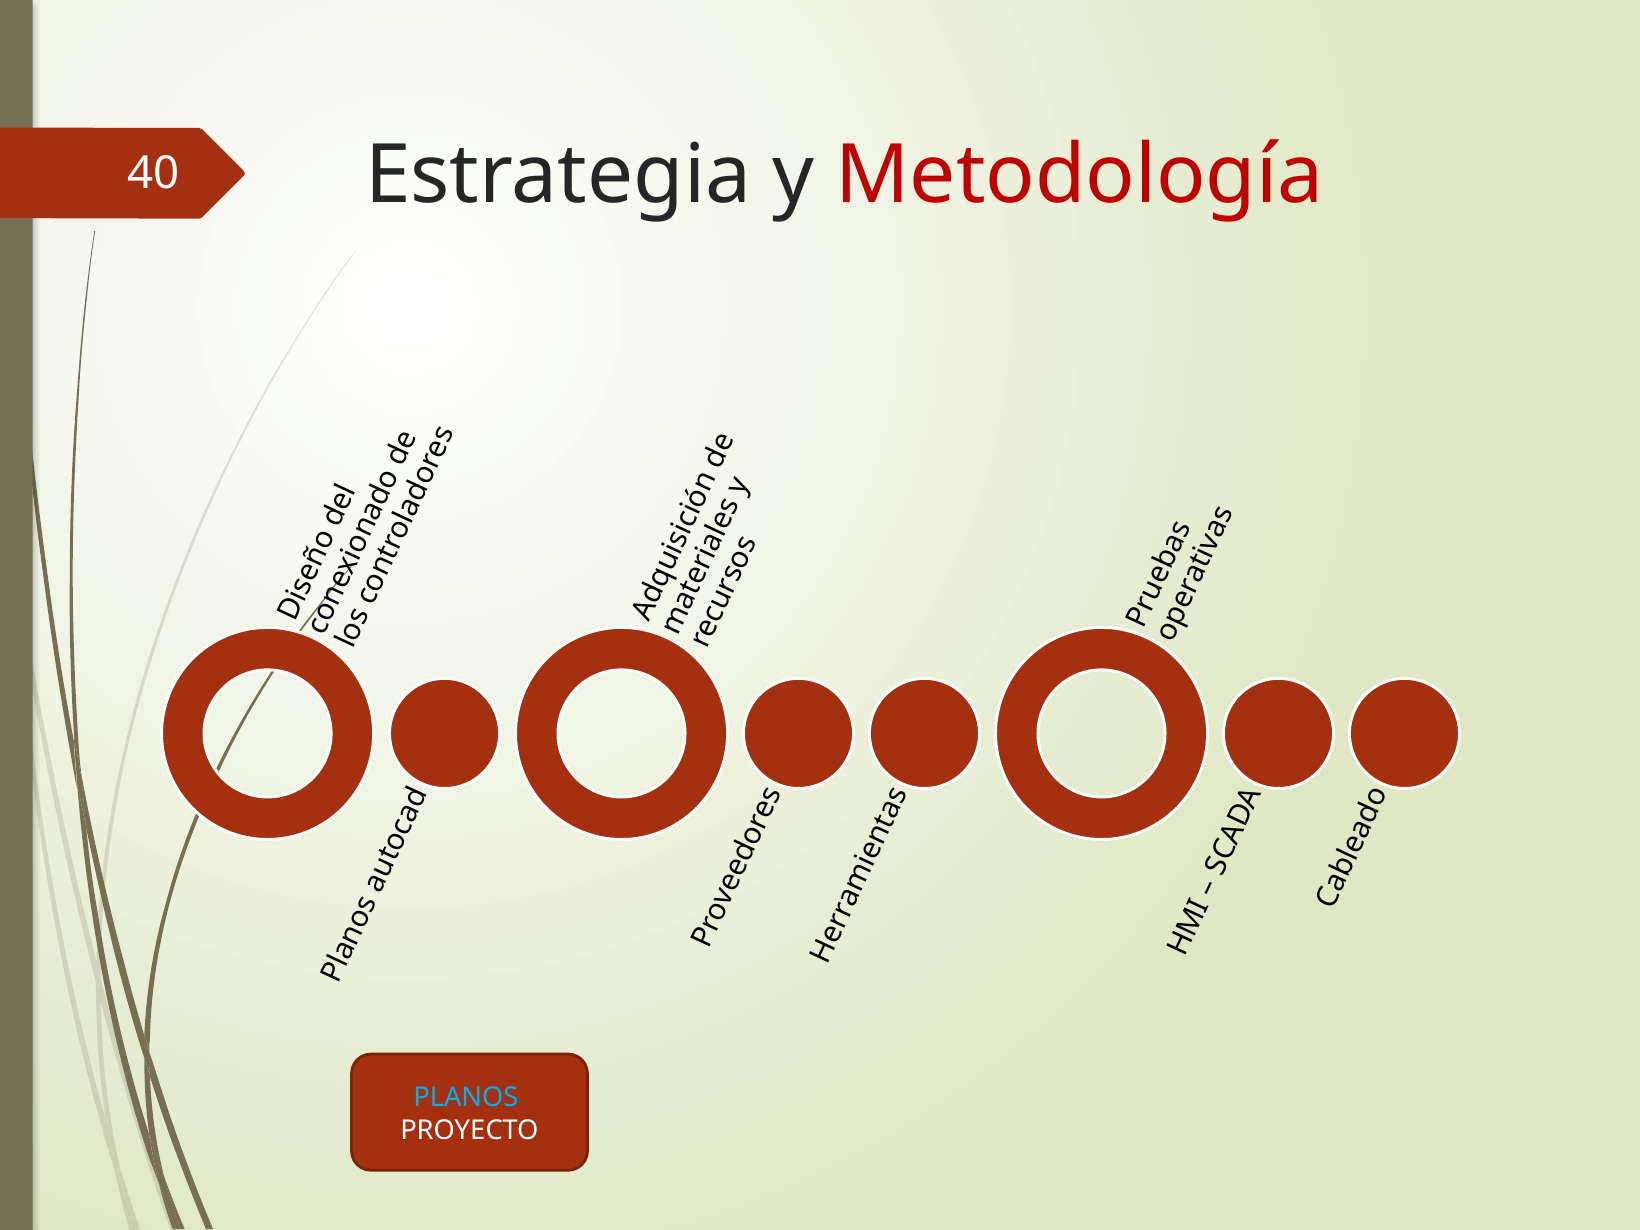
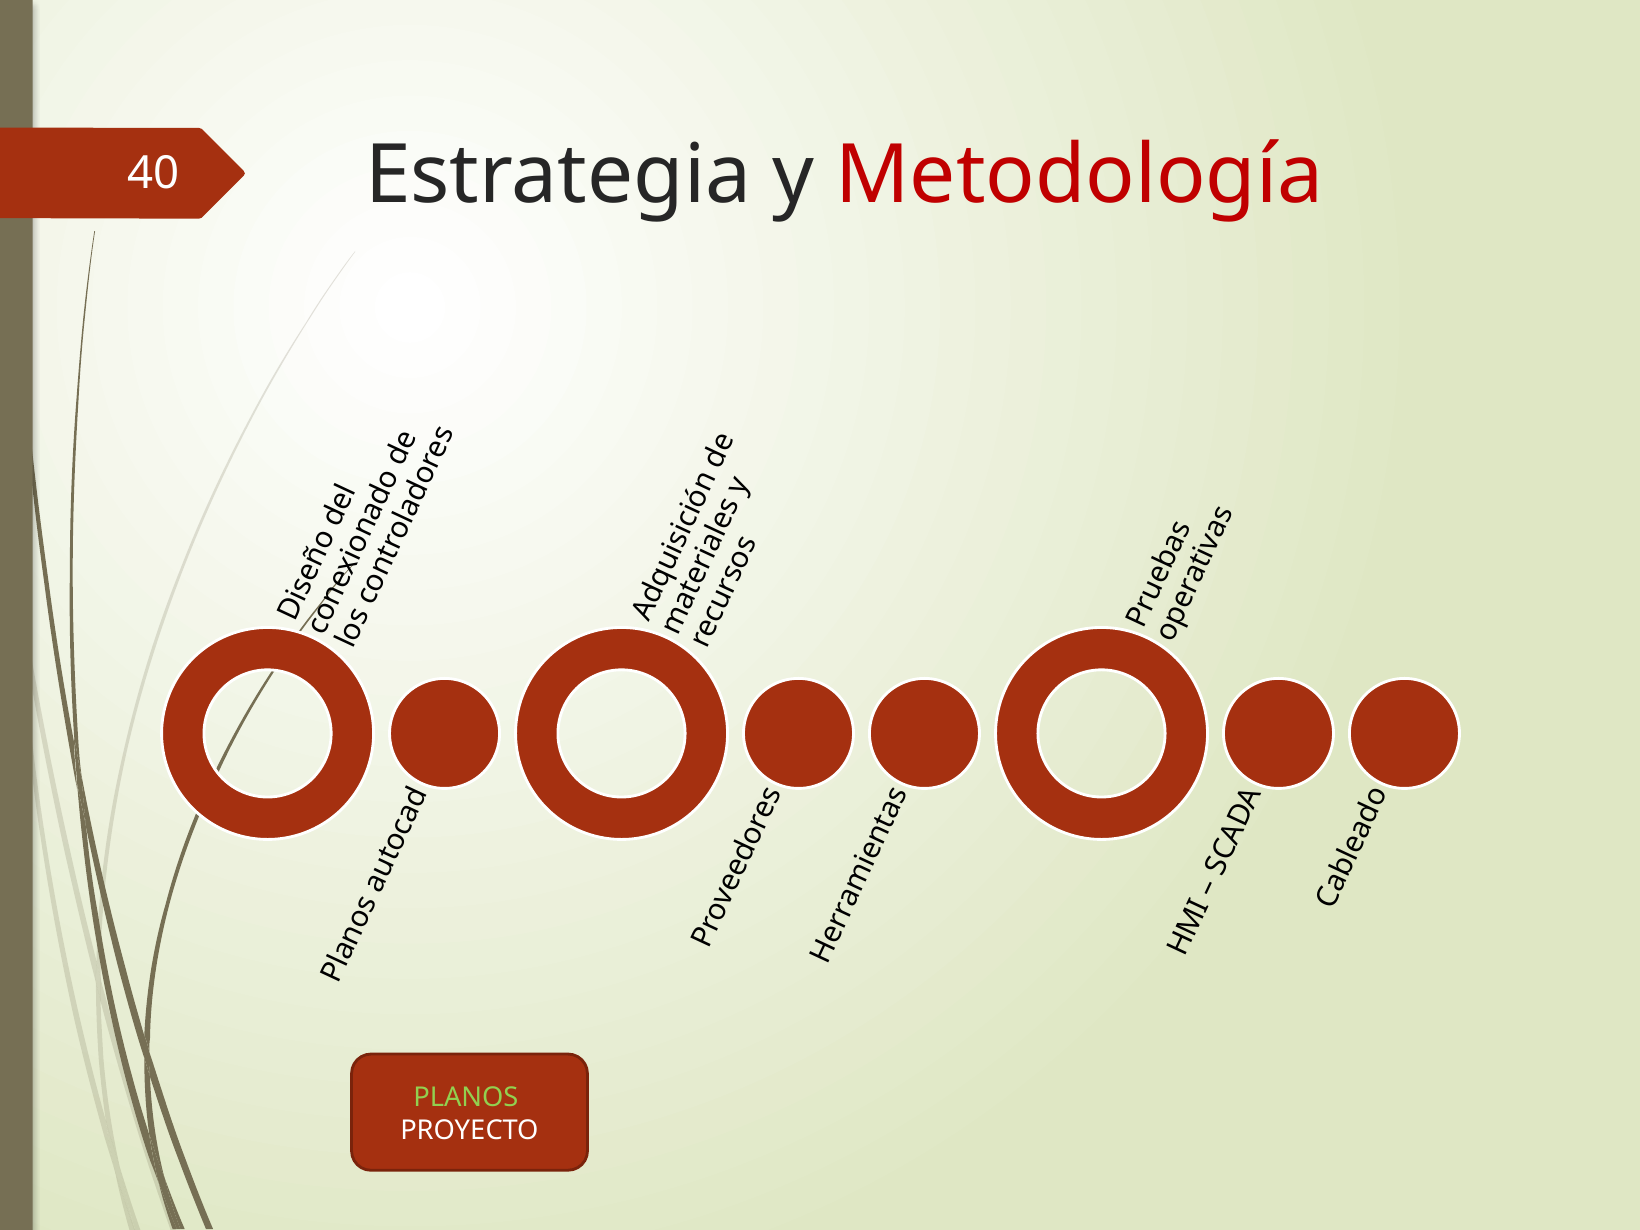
PLANOS colour: light blue -> light green (466, 1098)
